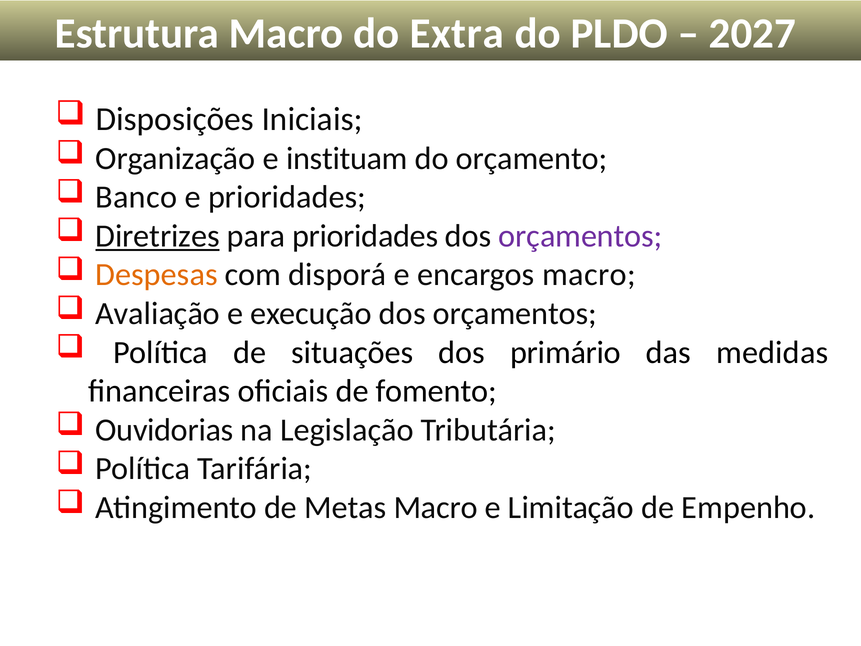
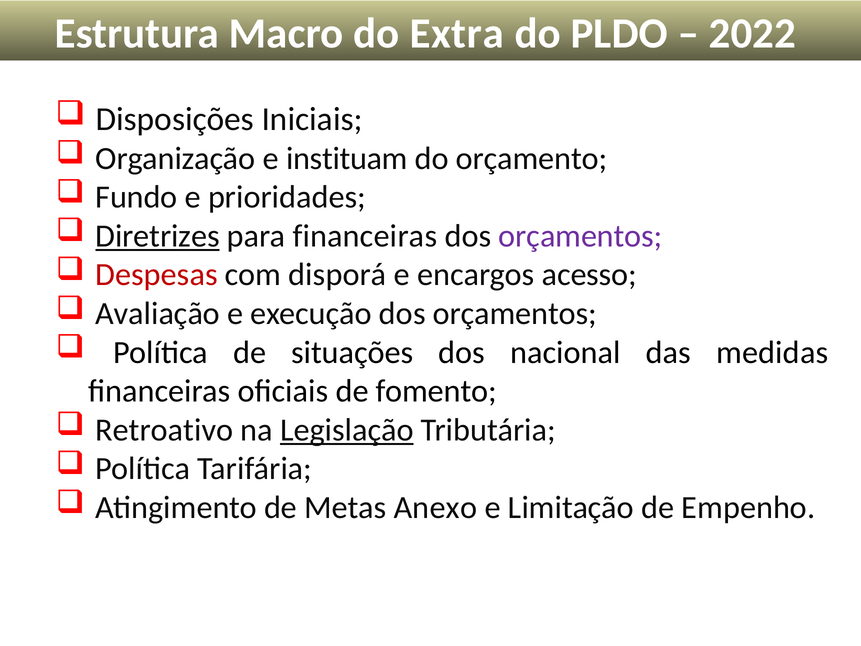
2027: 2027 -> 2022 (752, 33)
Banco: Banco -> Fundo (136, 197)
para prioridades: prioridades -> financeiras (365, 236)
Despesas colour: orange -> red (157, 275)
encargos macro: macro -> acesso (589, 275)
primário: primário -> nacional (565, 352)
Ouvidorias: Ouvidorias -> Retroativo (164, 430)
Legislação underline: none -> present (347, 430)
Metas Macro: Macro -> Anexo (435, 507)
